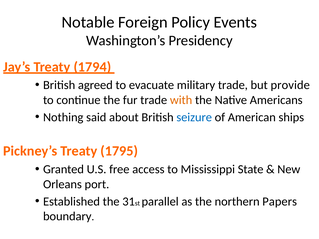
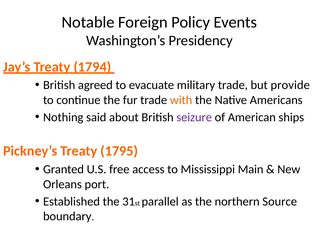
seizure colour: blue -> purple (194, 117)
State: State -> Main (251, 170)
Papers: Papers -> Source (280, 202)
